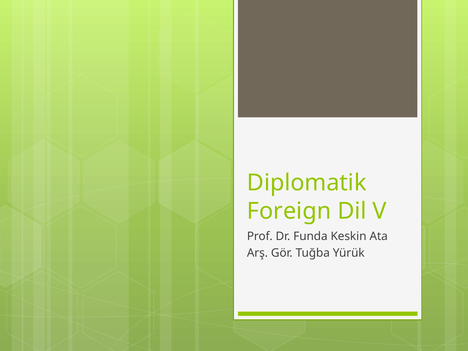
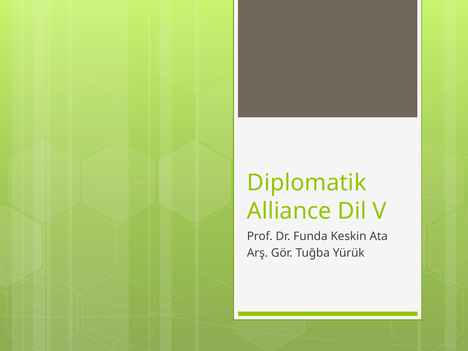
Foreign: Foreign -> Alliance (289, 211)
